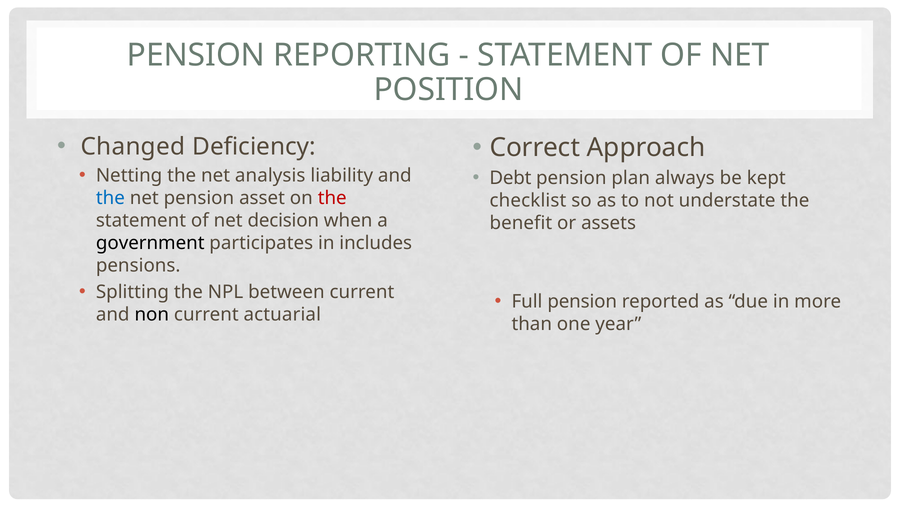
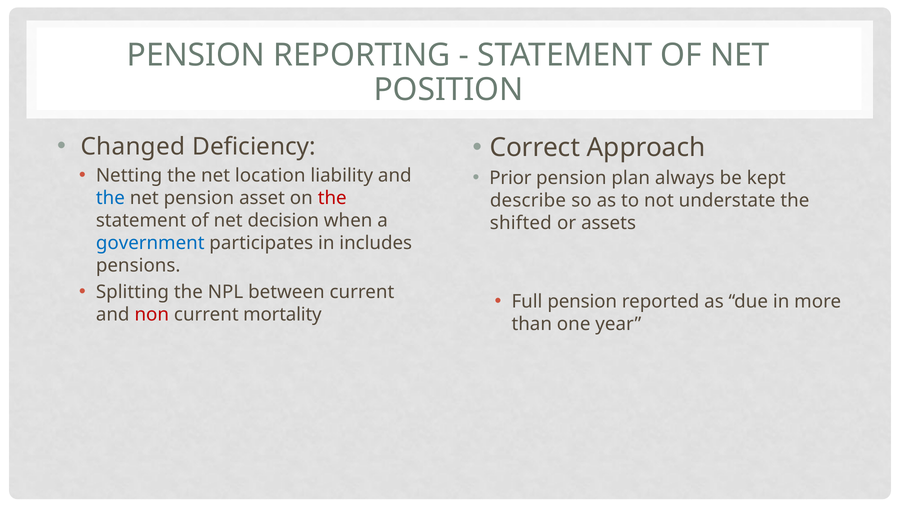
analysis: analysis -> location (270, 176)
Debt: Debt -> Prior (510, 178)
checklist: checklist -> describe (528, 201)
benefit: benefit -> shifted (521, 223)
government colour: black -> blue (150, 243)
non colour: black -> red (152, 315)
actuarial: actuarial -> mortality (282, 315)
